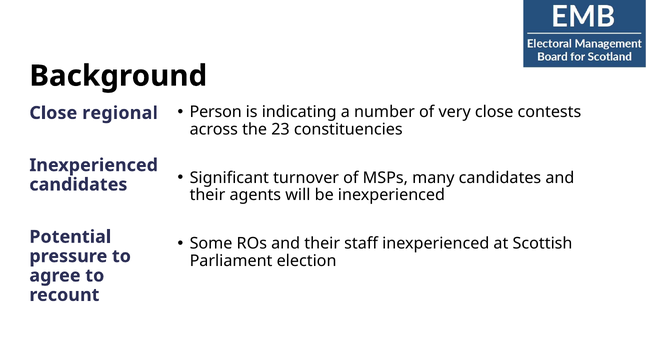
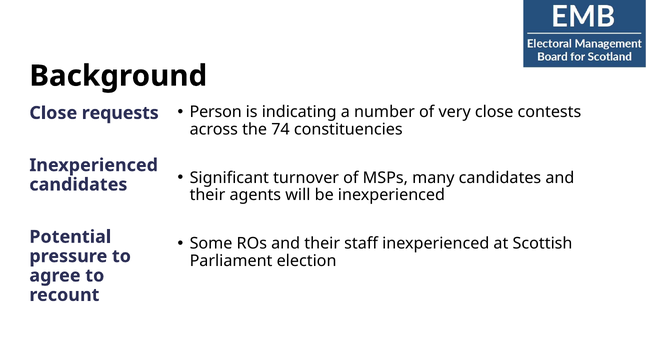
regional: regional -> requests (120, 113)
23: 23 -> 74 (281, 130)
